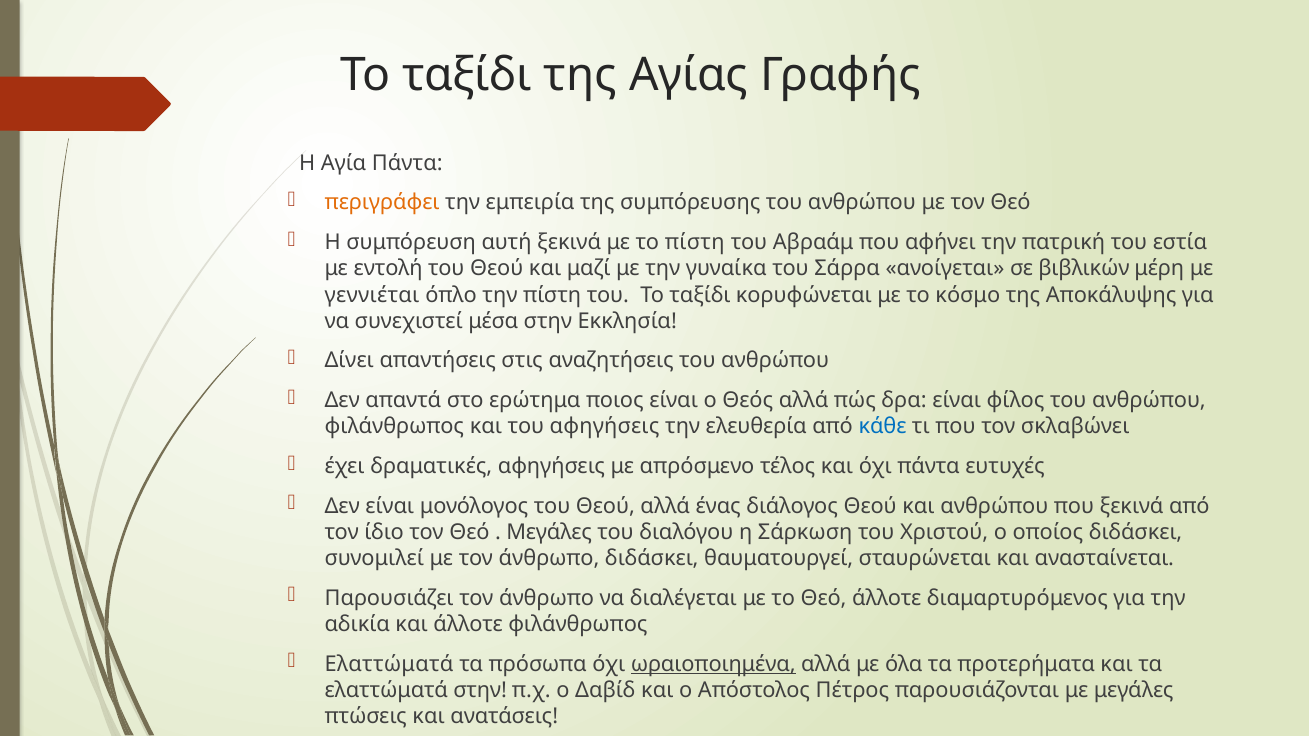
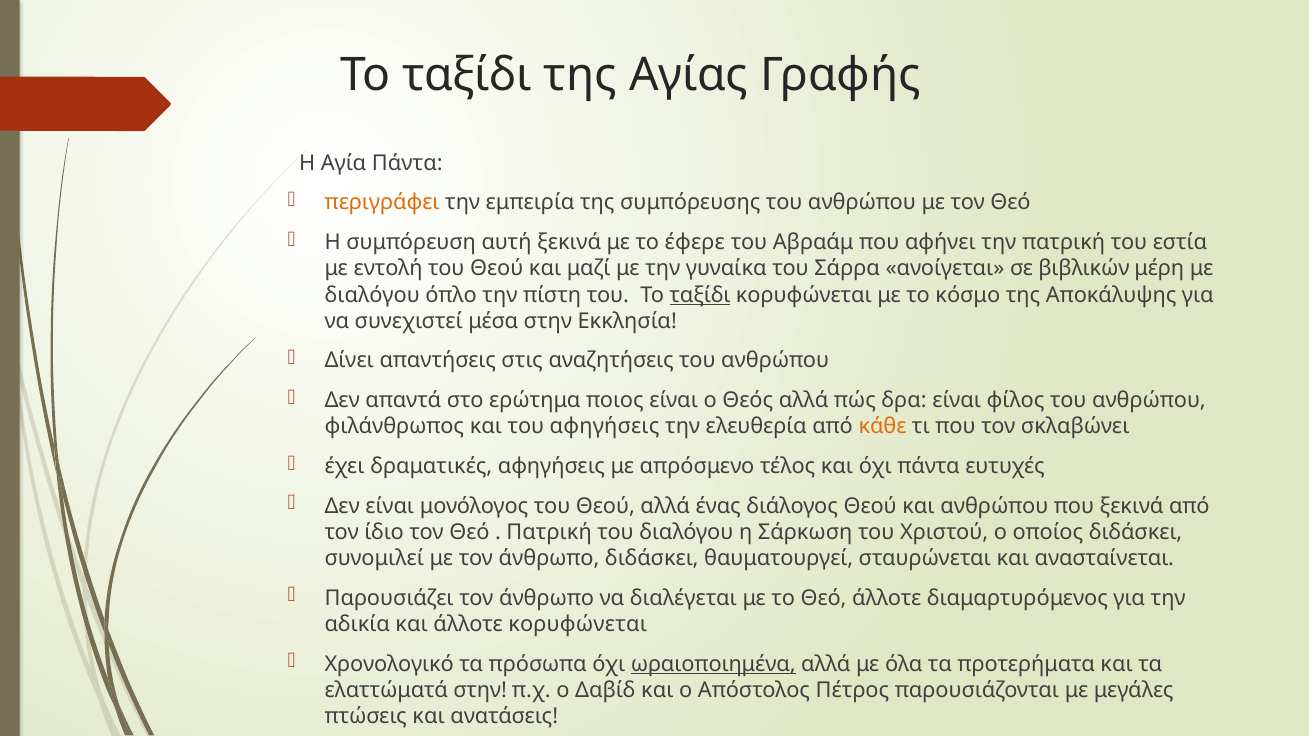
το πίστη: πίστη -> έφερε (695, 243)
γεννιέται: γεννιέται -> διαλόγου (372, 295)
ταξίδι underline: none -> present (700, 295)
κάθε colour: blue -> orange (883, 427)
Μεγάλες: Μεγάλες -> Πατρική (549, 533)
άλλοτε φιλάνθρωπος: φιλάνθρωπος -> κορυφώνεται (578, 625)
Ελαττώματά: Ελαττώματά -> Χρονολογικό (389, 665)
